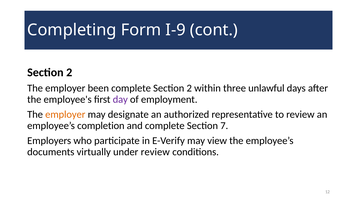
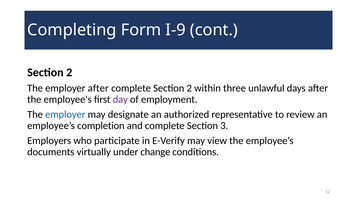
employer been: been -> after (98, 88)
employer colour: orange -> blue (65, 114)
7: 7 -> 3 (224, 126)
under review: review -> change (155, 152)
